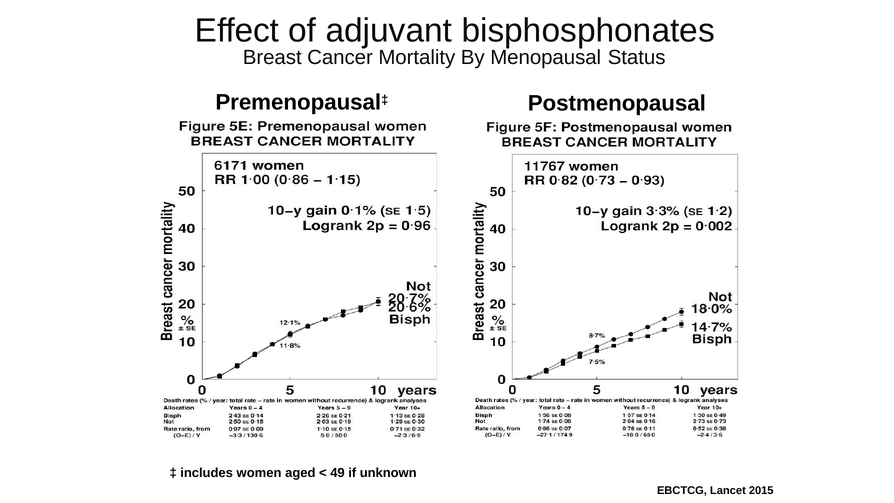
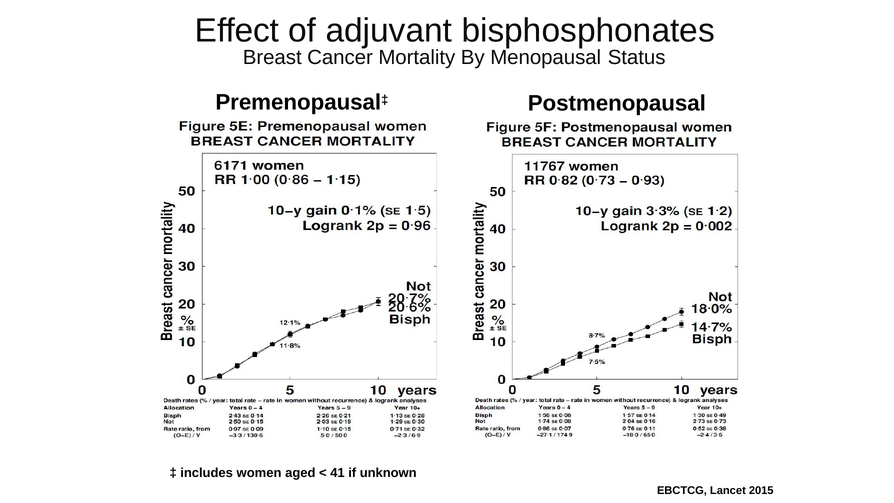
49: 49 -> 41 (337, 473)
